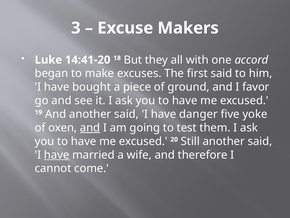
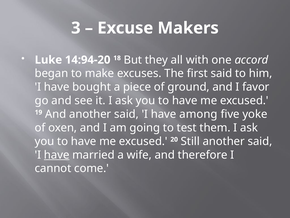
14:41-20: 14:41-20 -> 14:94-20 (88, 60)
danger: danger -> among (198, 114)
and underline: present -> none (90, 127)
